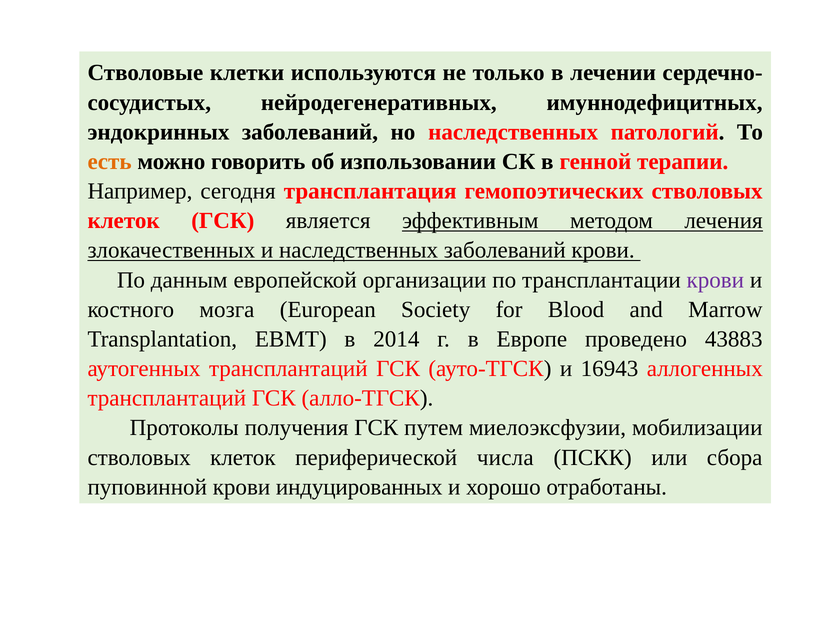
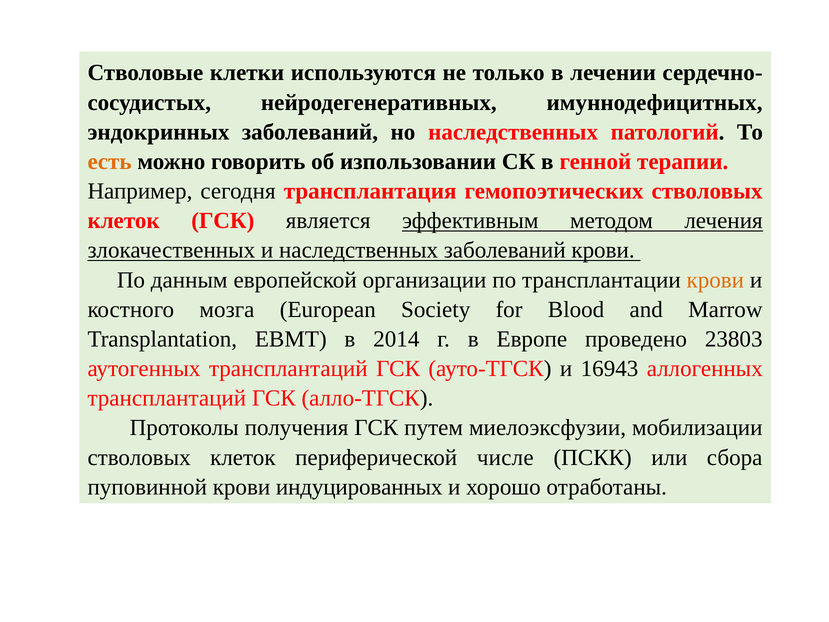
крови colour: purple -> orange (715, 280)
43883: 43883 -> 23803 (734, 339)
числа: числа -> числе (505, 457)
